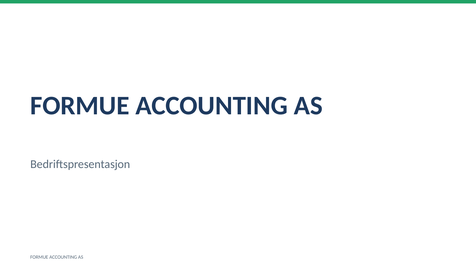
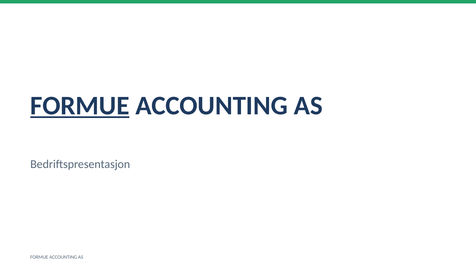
FORMUE underline: none -> present (80, 106)
